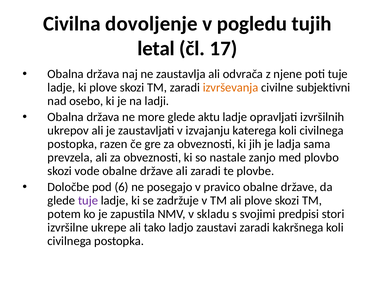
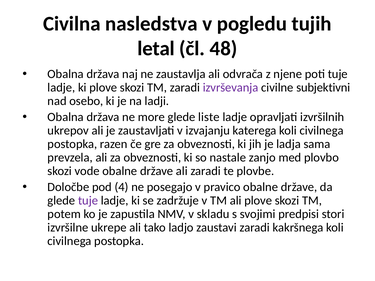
dovoljenje: dovoljenje -> nasledstva (151, 24)
17: 17 -> 48 (224, 49)
izvrševanja colour: orange -> purple (231, 88)
aktu: aktu -> liste (209, 117)
6: 6 -> 4 (122, 187)
